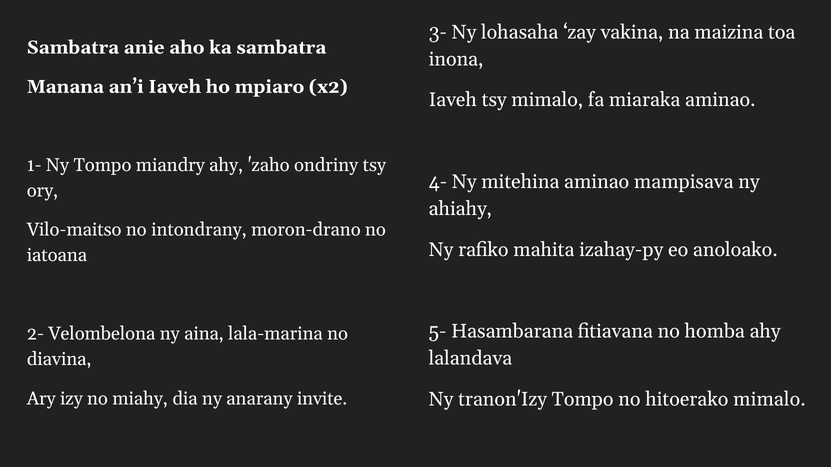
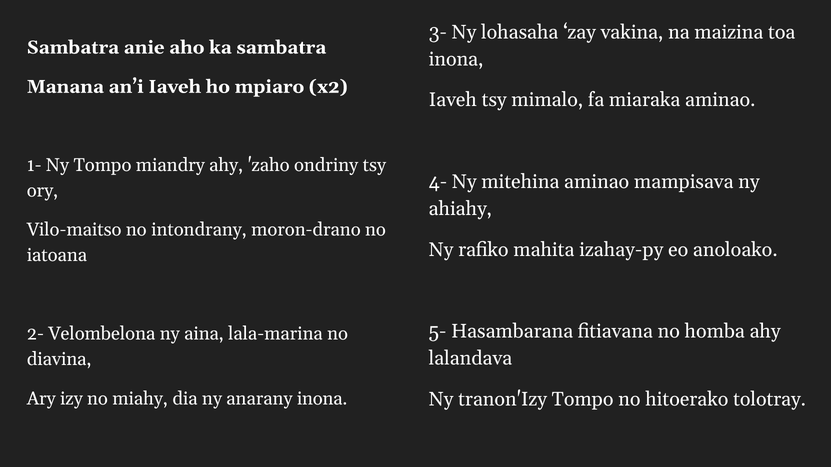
anarany invite: invite -> inona (322, 399)
hitoerako mimalo: mimalo -> tolotray (770, 400)
